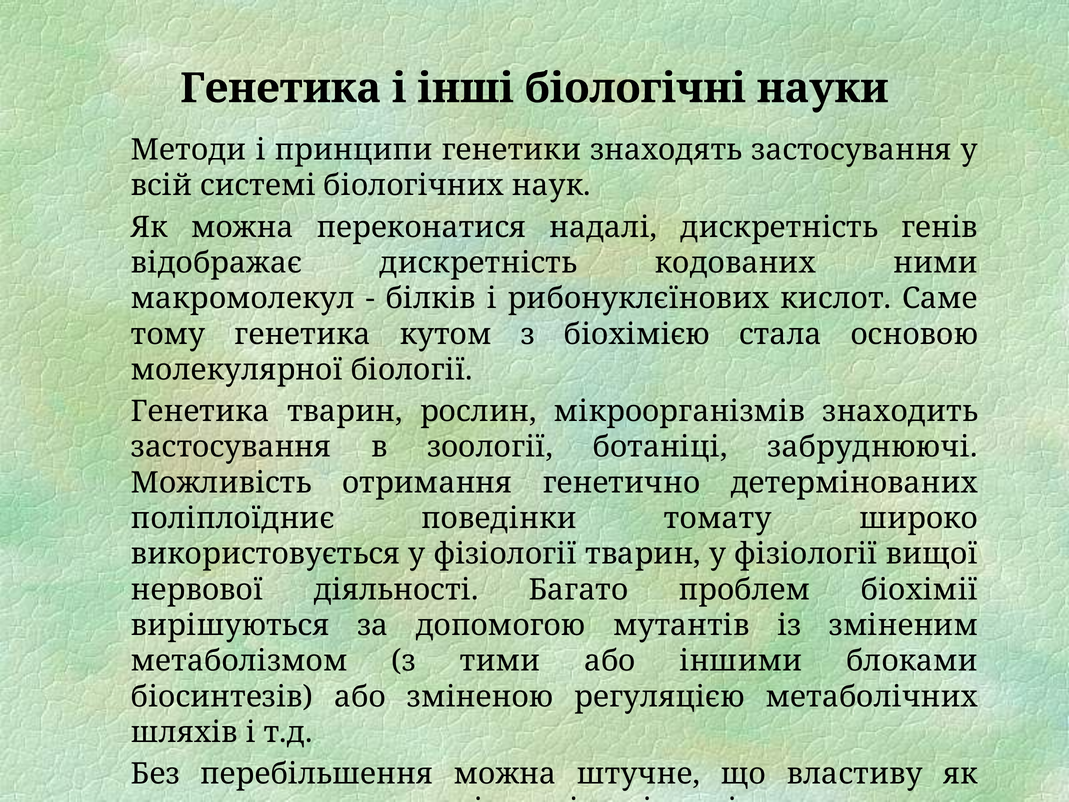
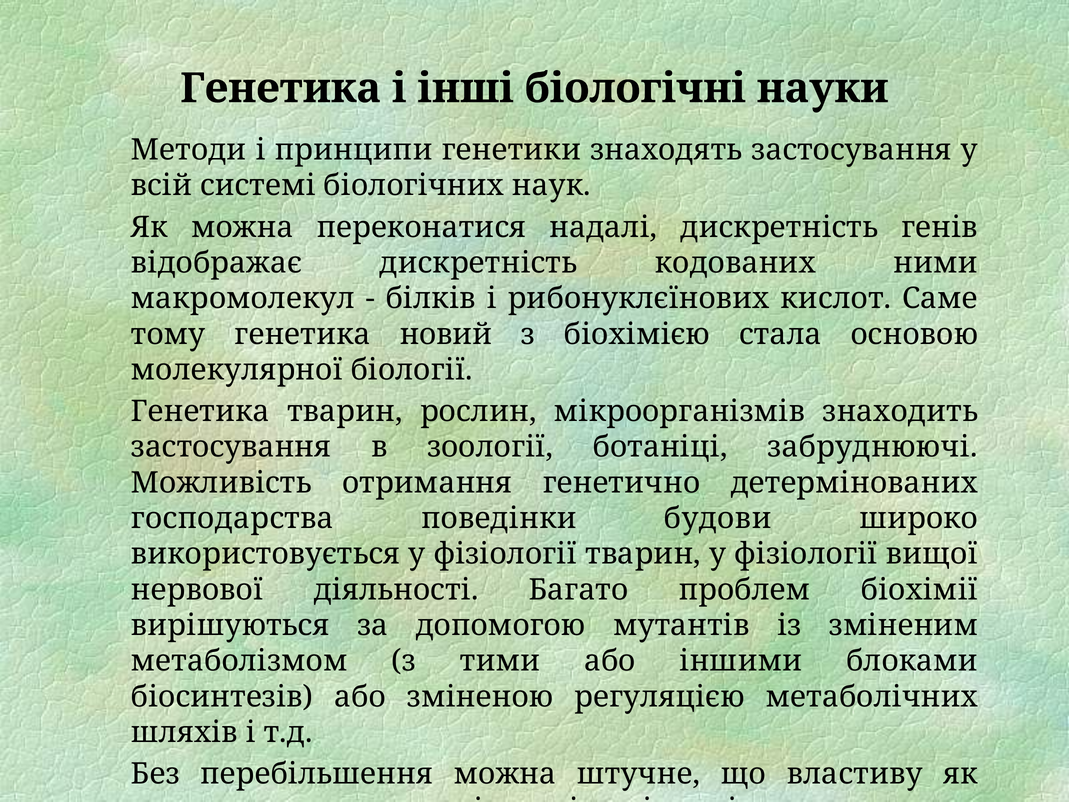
кутом: кутом -> новий (446, 334)
поліплоїдниє: поліплоїдниє -> господарства (232, 518)
томату: томату -> будови (718, 518)
